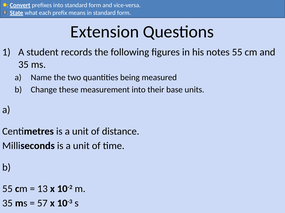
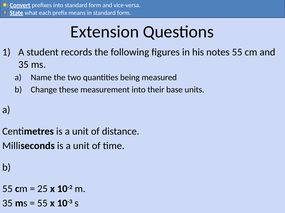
13: 13 -> 25 (42, 189)
57: 57 -> 55 (42, 204)
